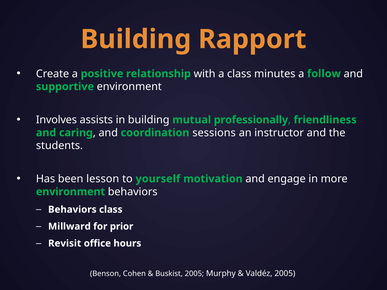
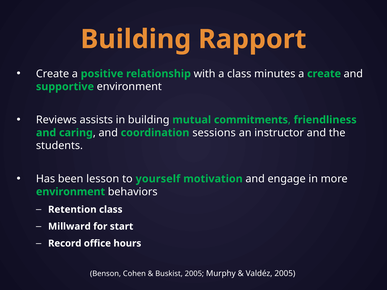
a follow: follow -> create (324, 74)
Involves: Involves -> Reviews (56, 120)
professionally: professionally -> commitments (251, 120)
Behaviors: Behaviors -> Retention (72, 210)
prior: prior -> start (122, 227)
Revisit: Revisit -> Record (65, 244)
